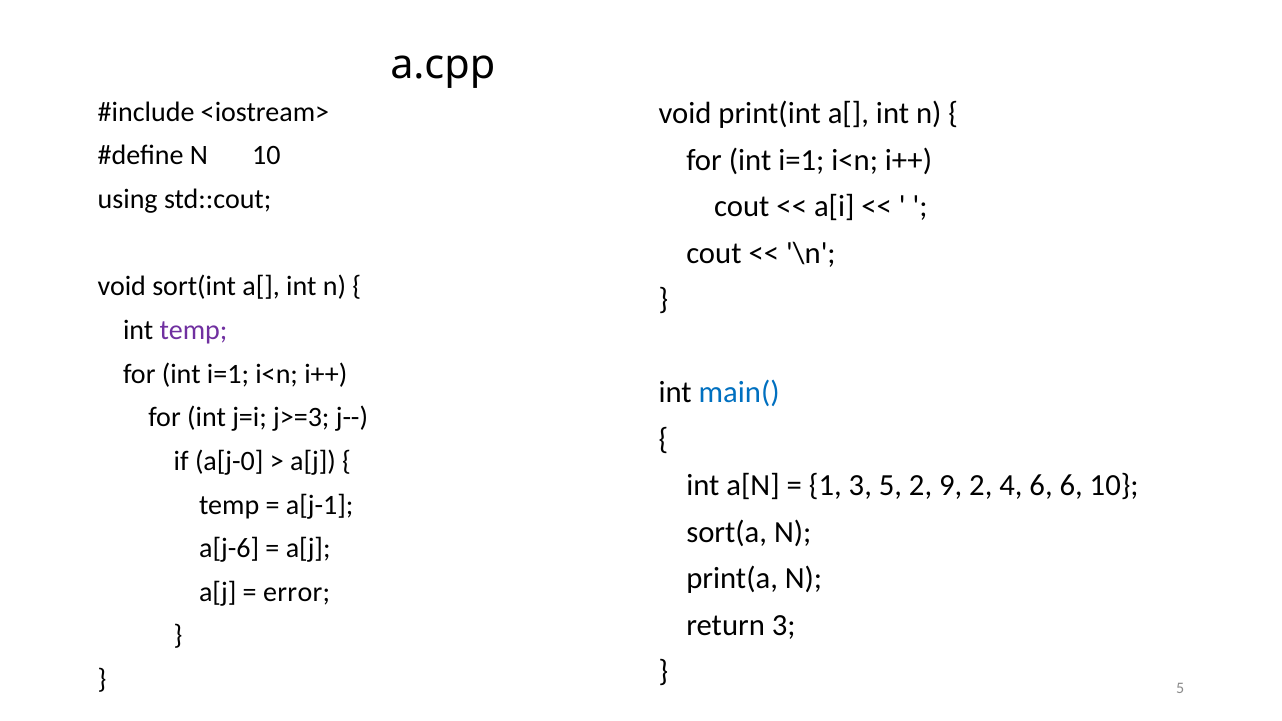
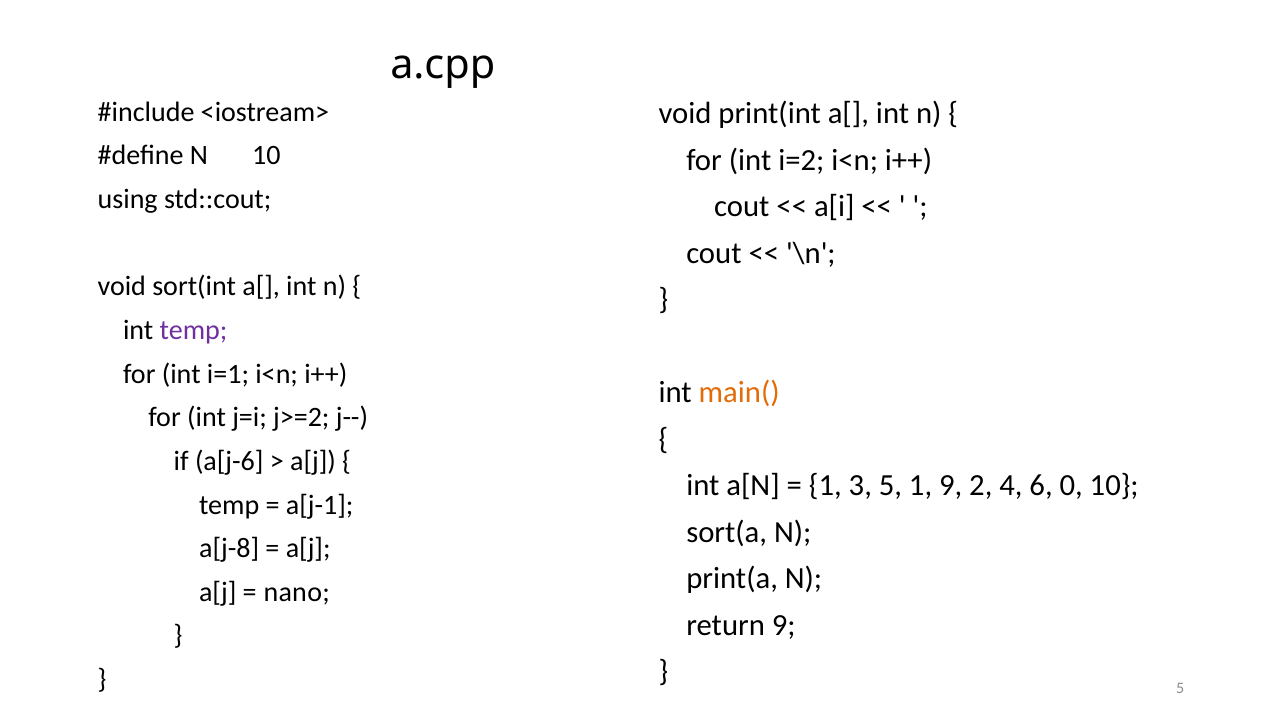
i=1: i=1 -> i=2 (801, 160)
main( colour: blue -> orange (739, 393)
j>=3: j>=3 -> j>=2 (301, 418)
a[j-0: a[j-0 -> a[j-6 (229, 461)
5 2: 2 -> 1 (921, 486)
6 6: 6 -> 0 (1071, 486)
a[j-6: a[j-6 -> a[j-8 (229, 548)
error: error -> nano (297, 592)
return 3: 3 -> 9 (784, 625)
